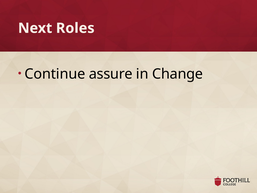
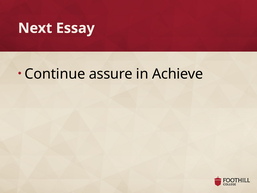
Roles: Roles -> Essay (75, 28)
Change: Change -> Achieve (178, 74)
